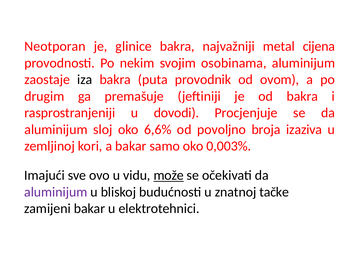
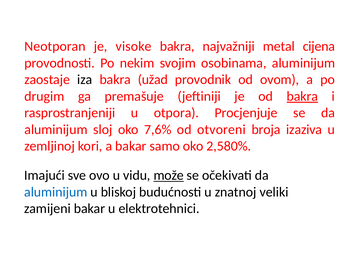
glinice: glinice -> visoke (134, 46)
puta: puta -> užad (153, 79)
bakra underline: none -> present (302, 96)
dovodi: dovodi -> otpora (176, 113)
6,6%: 6,6% -> 7,6% (158, 129)
povoljno: povoljno -> otvoreni (221, 129)
0,003%: 0,003% -> 2,580% (229, 146)
aluminijum colour: purple -> blue (56, 191)
tačke: tačke -> veliki (274, 191)
